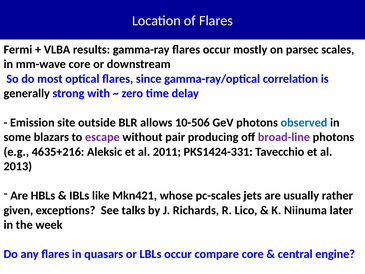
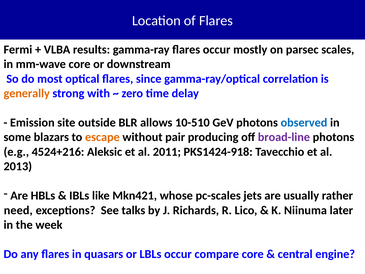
generally colour: black -> orange (27, 93)
10-506: 10-506 -> 10-510 (192, 122)
escape colour: purple -> orange (102, 137)
4635+216: 4635+216 -> 4524+216 (58, 152)
PKS1424-331: PKS1424-331 -> PKS1424-918 (218, 152)
given: given -> need (18, 210)
